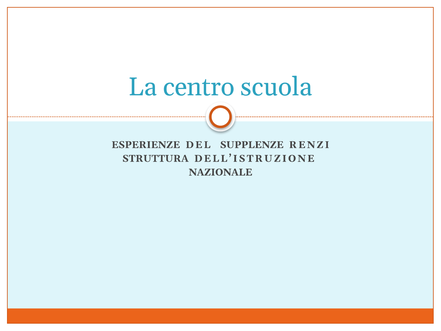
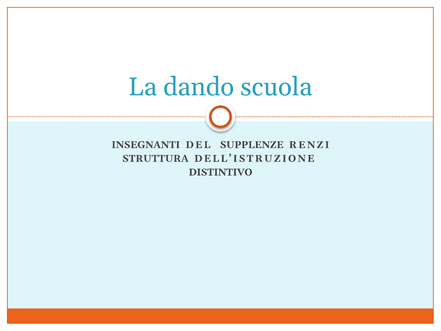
centro: centro -> dando (199, 87)
ESPERIENZE: ESPERIENZE -> INSEGNANTI (146, 145)
NAZIONALE: NAZIONALE -> DISTINTIVO (221, 172)
